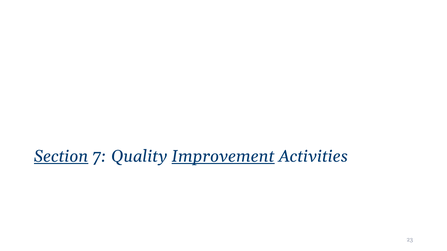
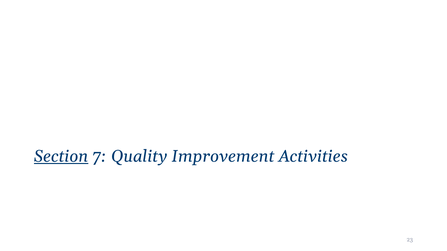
Improvement underline: present -> none (223, 156)
